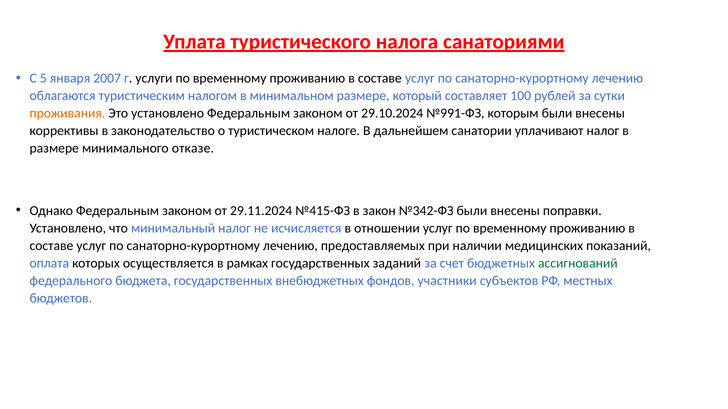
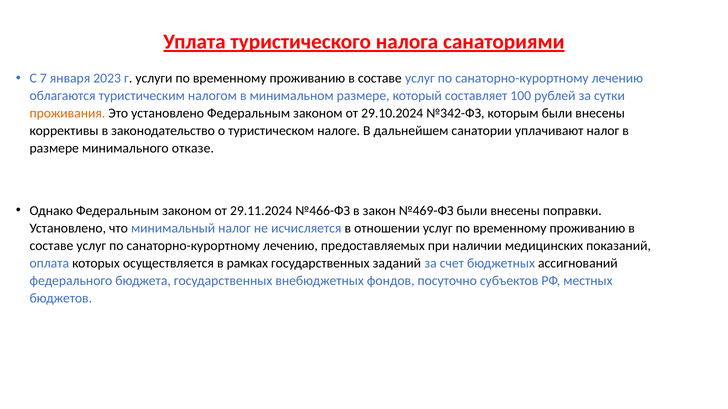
5: 5 -> 7 (43, 79)
2007: 2007 -> 2023 (107, 79)
№991-ФЗ: №991-ФЗ -> №342-ФЗ (455, 114)
№415-ФЗ: №415-ФЗ -> №466-ФЗ (323, 211)
№342-ФЗ: №342-ФЗ -> №469-ФЗ (426, 211)
ассигнований colour: green -> black (578, 264)
участники: участники -> посуточно (447, 281)
